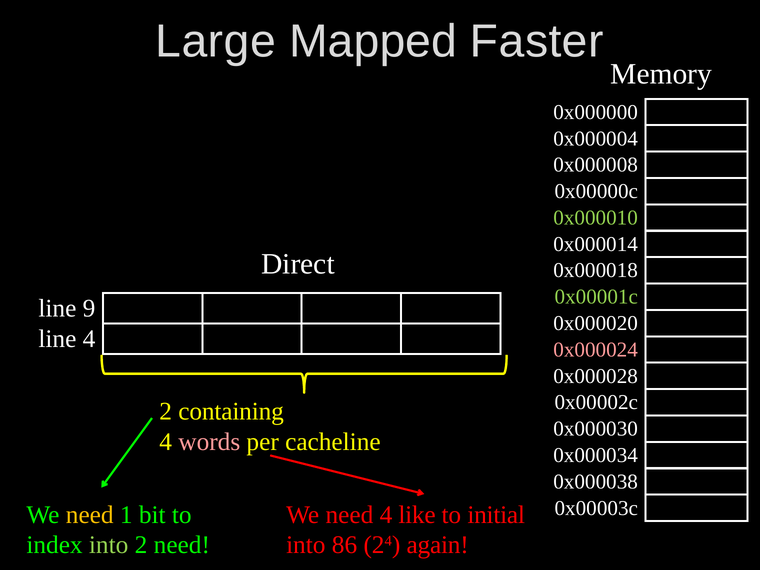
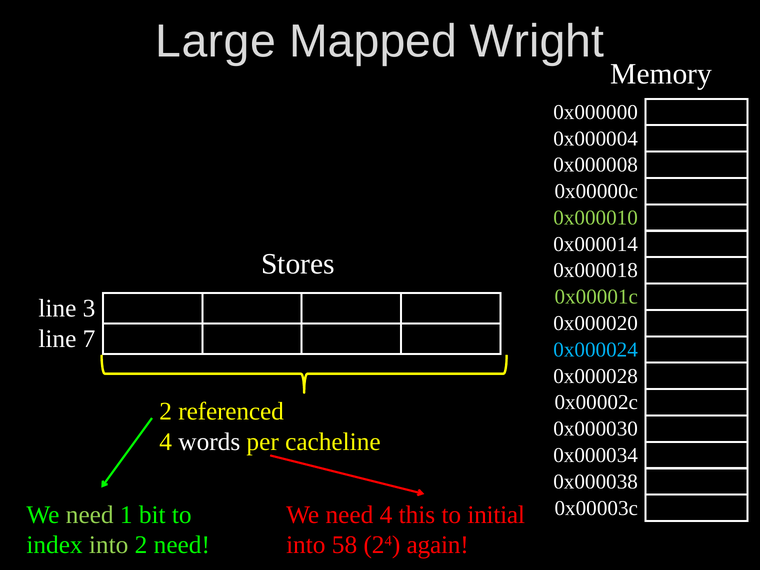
Faster: Faster -> Wright (537, 41)
Direct: Direct -> Stores (298, 264)
9: 9 -> 3 (89, 308)
line 4: 4 -> 7 (89, 339)
0x000024 colour: pink -> light blue (596, 350)
containing: containing -> referenced (231, 412)
words colour: pink -> white (209, 442)
need colour: yellow -> light green (90, 515)
like: like -> this (417, 515)
86: 86 -> 58 (345, 545)
